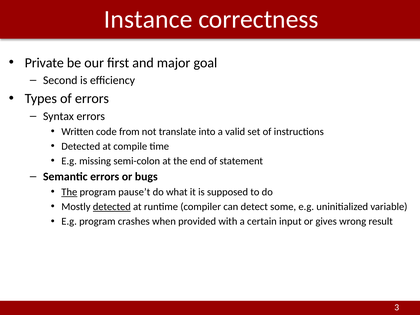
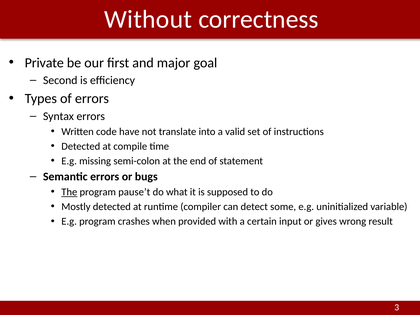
Instance: Instance -> Without (148, 19)
from: from -> have (129, 132)
detected underline: present -> none (112, 207)
